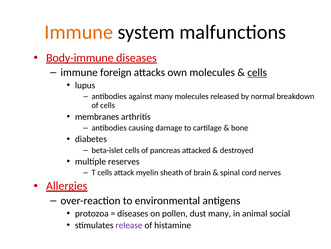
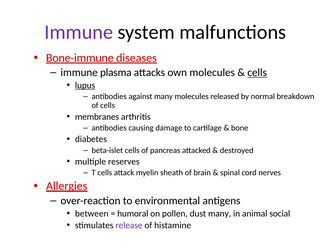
Immune colour: orange -> purple (79, 32)
Body-immune: Body-immune -> Bone-immune (80, 58)
foreign: foreign -> plasma (116, 72)
lupus underline: none -> present (85, 85)
protozoa: protozoa -> between (92, 213)
diseases: diseases -> humoral (133, 213)
